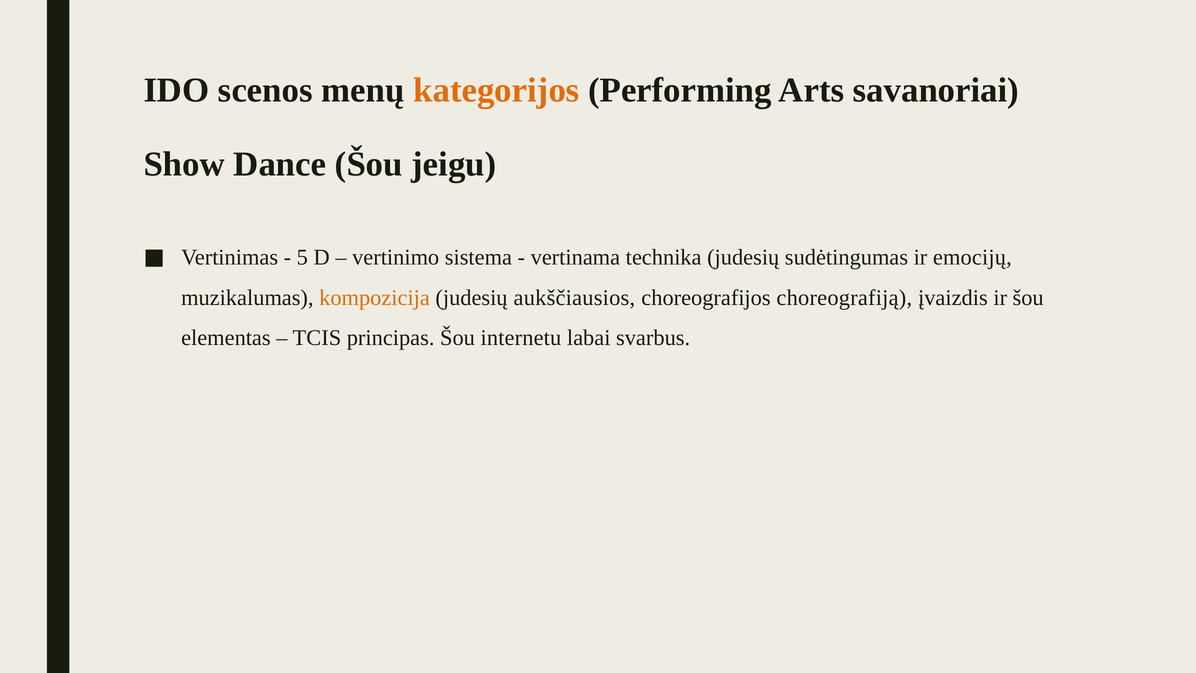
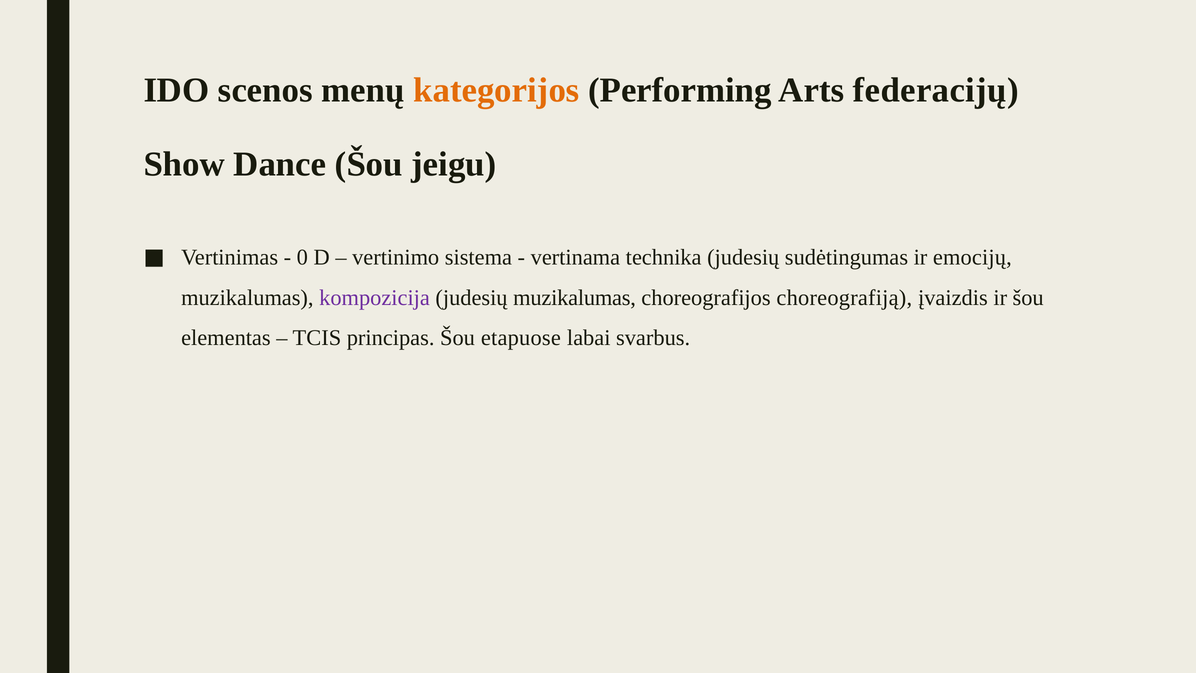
savanoriai: savanoriai -> federacijų (936, 90)
5: 5 -> 0 (302, 257)
kompozicija colour: orange -> purple (375, 298)
judesių aukščiausios: aukščiausios -> muzikalumas (575, 298)
internetu: internetu -> etapuose (521, 338)
